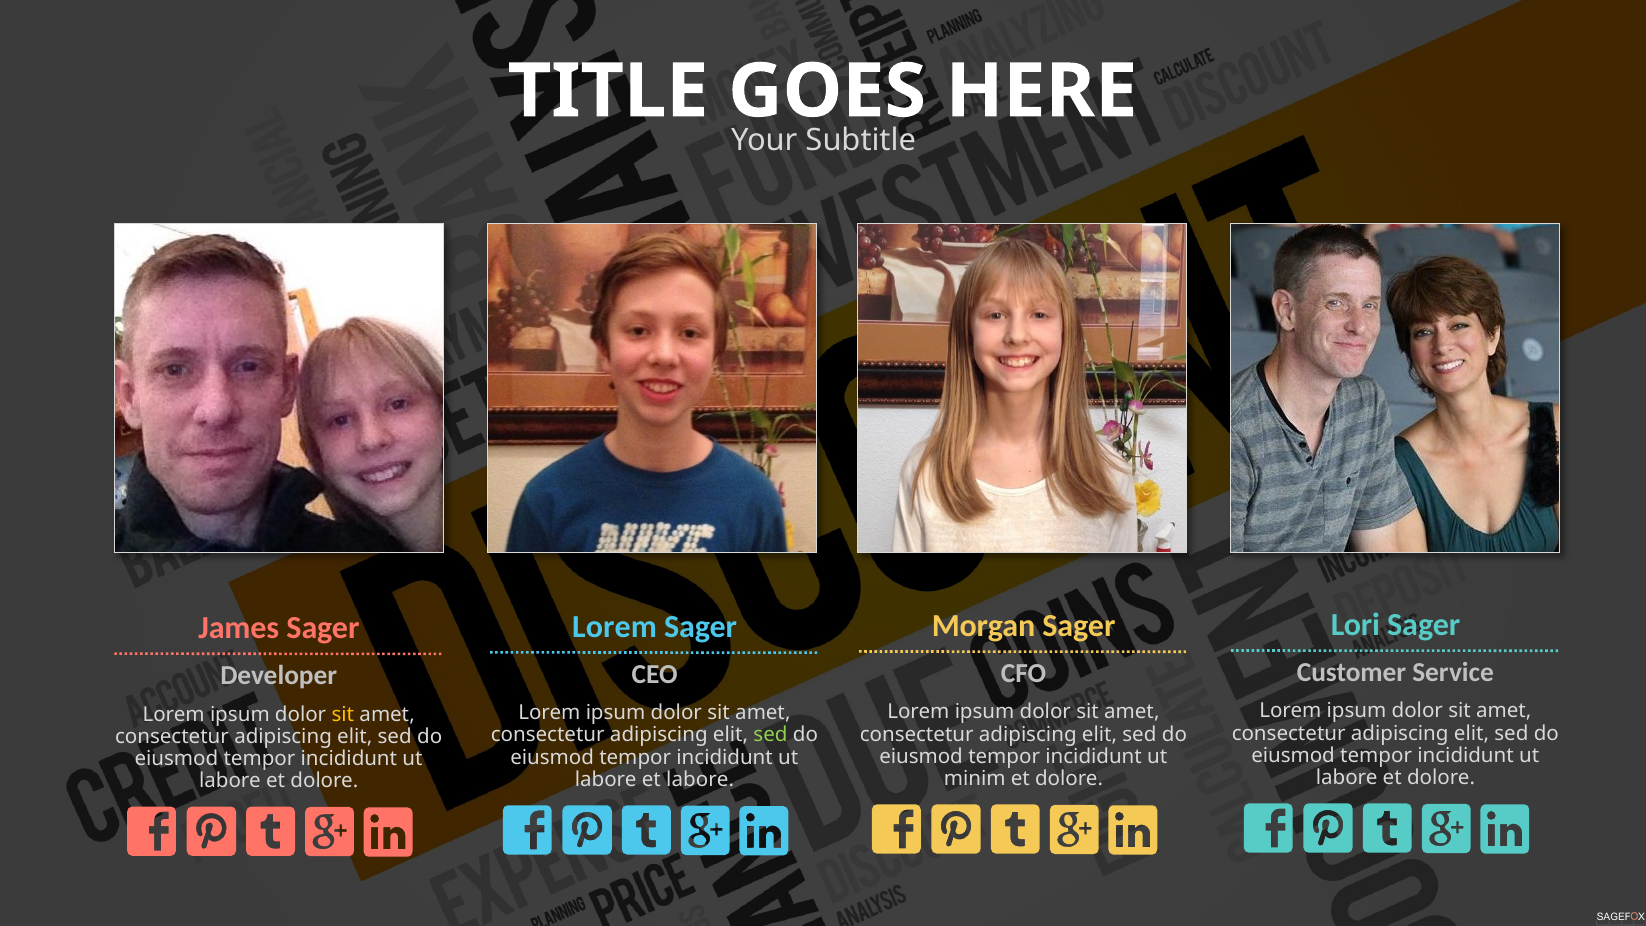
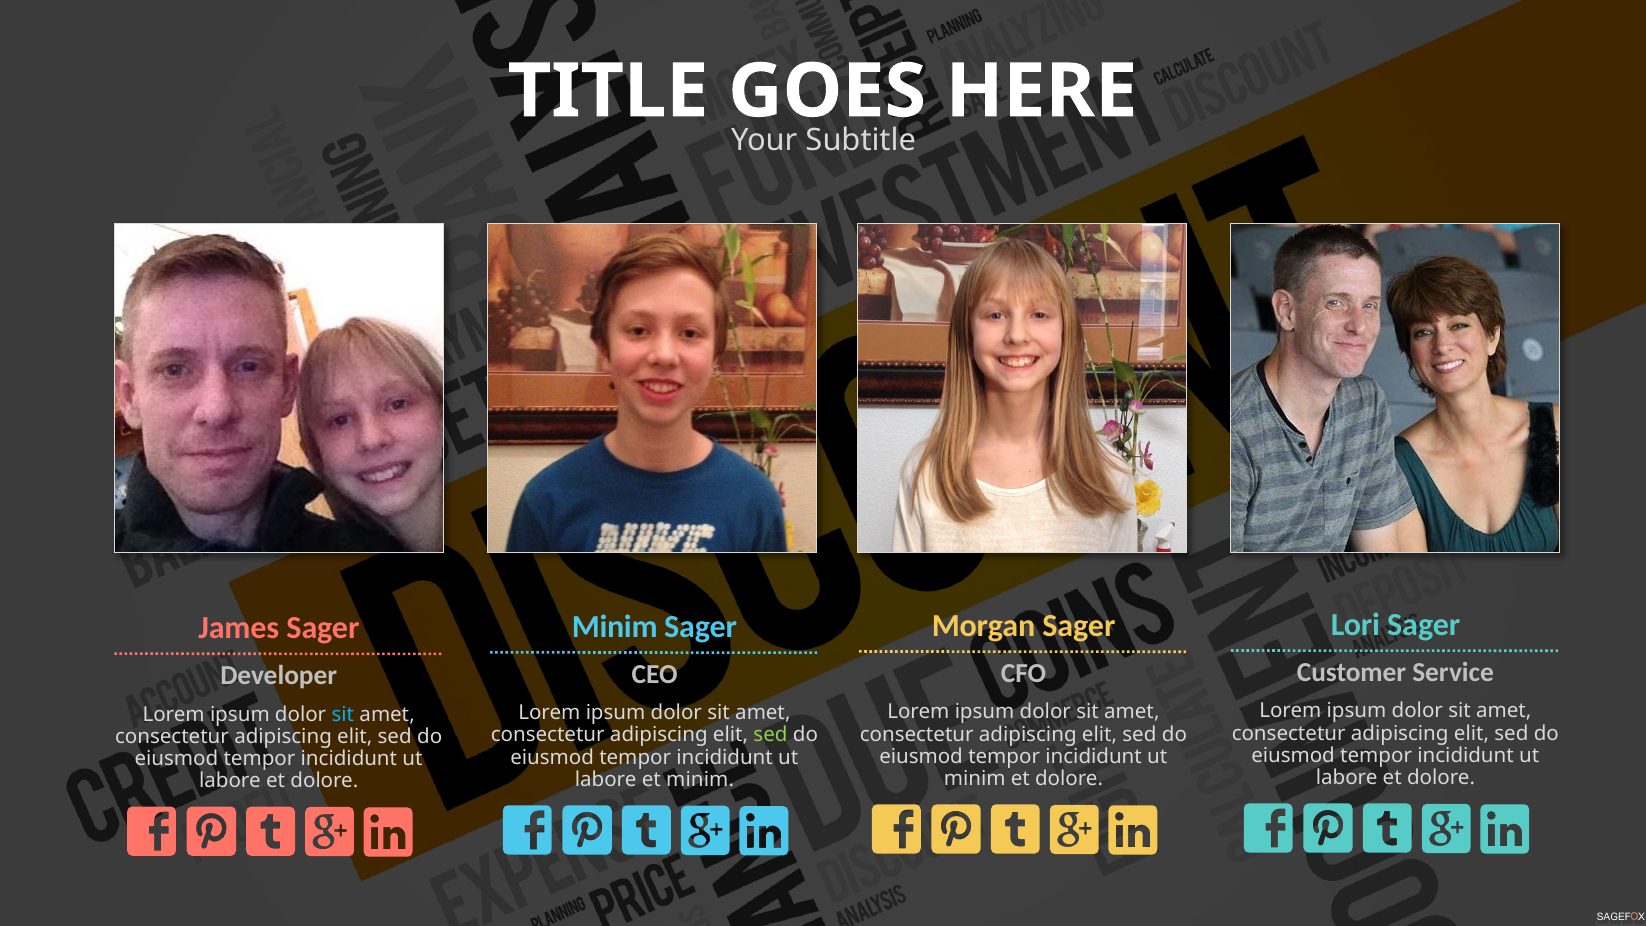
Lorem: Lorem -> Minim (615, 627)
sit colour: yellow -> light blue (343, 714)
et labore: labore -> minim (700, 779)
